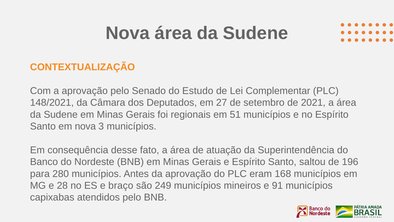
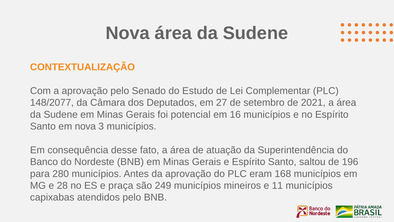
148/2021: 148/2021 -> 148/2077 (52, 103)
regionais: regionais -> potencial (191, 114)
51: 51 -> 16 (235, 114)
braço: braço -> praça (121, 185)
91: 91 -> 11 (277, 185)
